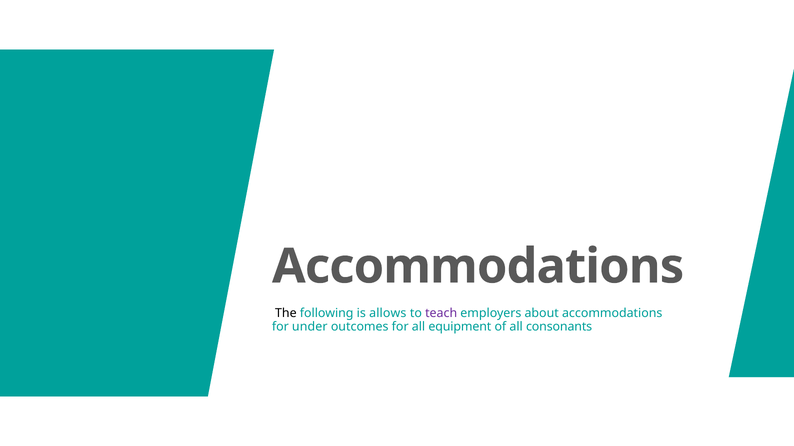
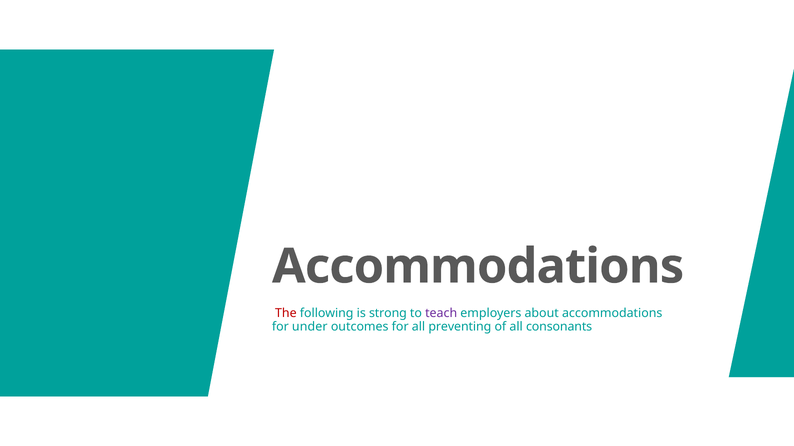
The colour: black -> red (286, 314)
allows: allows -> strong (388, 314)
equipment: equipment -> preventing (460, 327)
